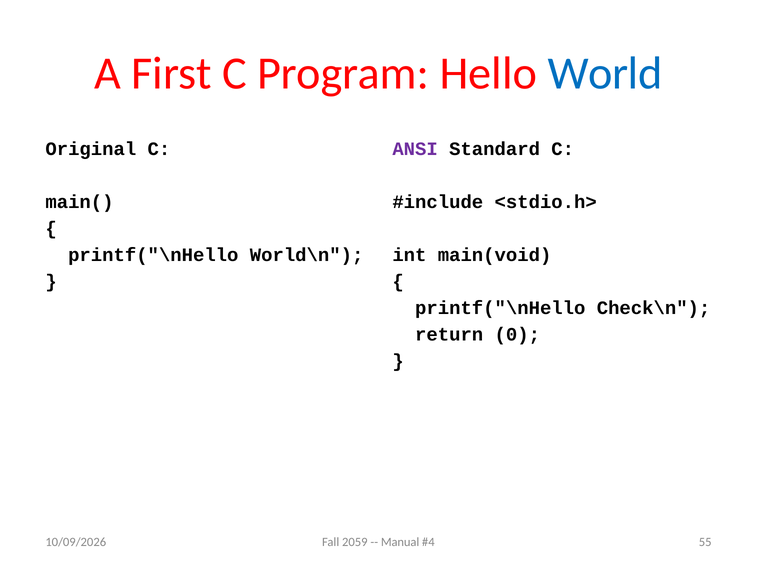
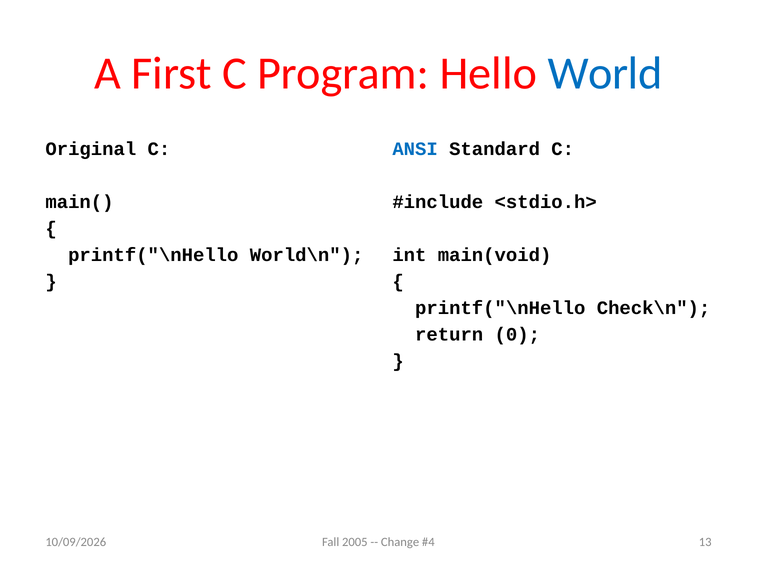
ANSI colour: purple -> blue (415, 149)
2059: 2059 -> 2005 (355, 542)
Manual: Manual -> Change (400, 542)
55: 55 -> 13 (705, 542)
